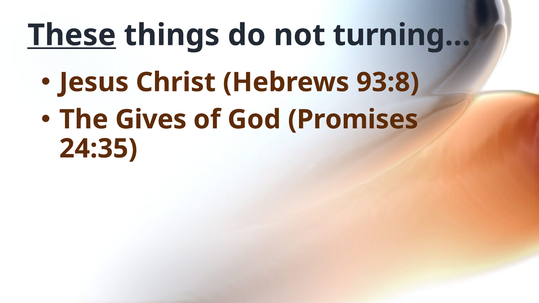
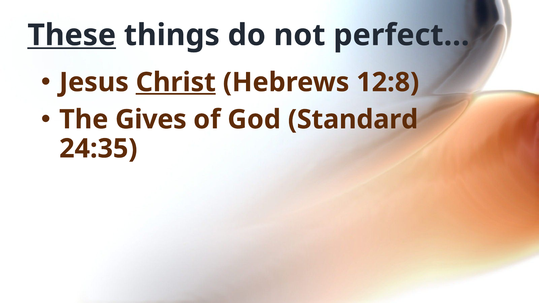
turning…: turning… -> perfect… (401, 35)
Christ underline: none -> present (176, 82)
93:8: 93:8 -> 12:8 (388, 82)
Promises: Promises -> Standard (353, 120)
